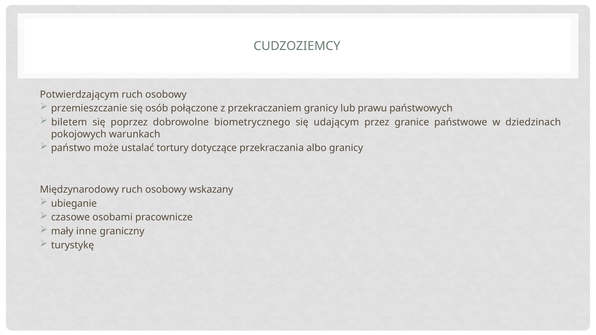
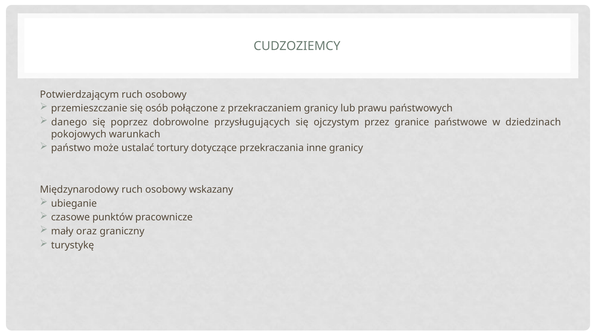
biletem: biletem -> danego (69, 122)
biometrycznego: biometrycznego -> przysługujących (252, 122)
udającym: udającym -> ojczystym (336, 122)
albo: albo -> inne (316, 148)
osobami: osobami -> punktów (113, 218)
inne: inne -> oraz (86, 231)
